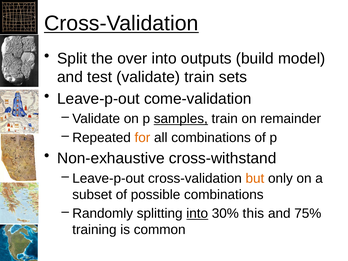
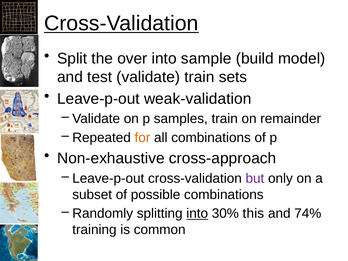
outputs: outputs -> sample (206, 59)
come-validation: come-validation -> weak-validation (198, 99)
samples underline: present -> none (181, 119)
cross-withstand: cross-withstand -> cross-approach (223, 158)
but colour: orange -> purple (255, 178)
75%: 75% -> 74% (308, 214)
